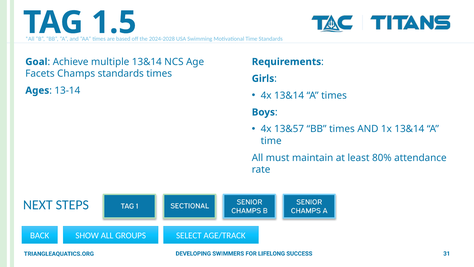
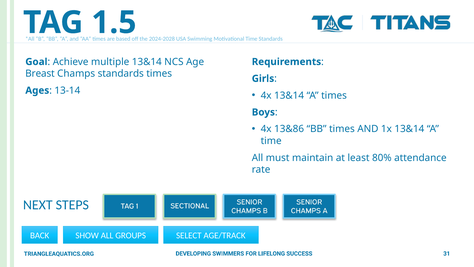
Facets: Facets -> Breast (40, 74)
13&57: 13&57 -> 13&86 (289, 129)
